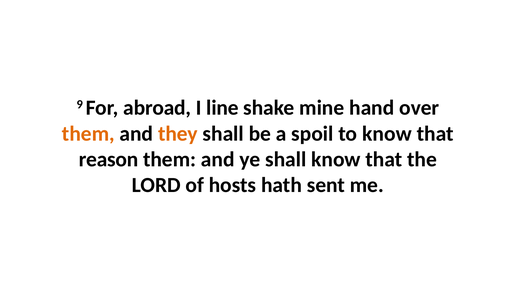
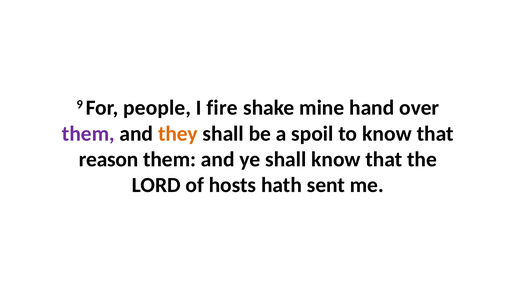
abroad: abroad -> people (157, 108)
line: line -> fire (222, 108)
them colour: orange -> purple (88, 134)
